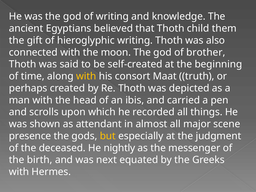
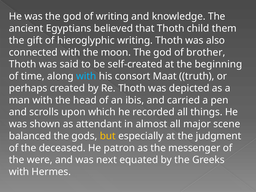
with colour: yellow -> light blue (86, 76)
presence: presence -> balanced (30, 136)
nightly: nightly -> patron (119, 148)
birth: birth -> were (40, 160)
